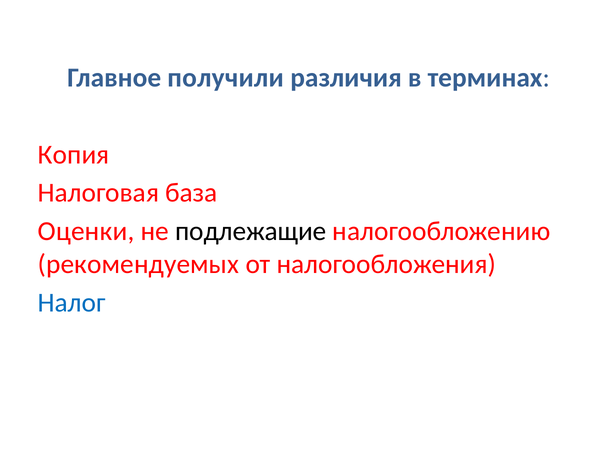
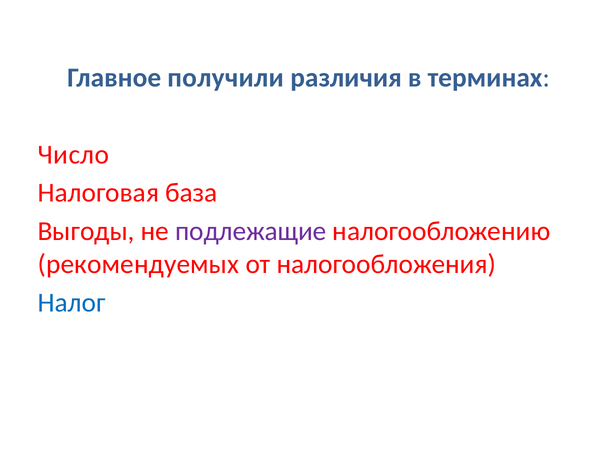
Копия: Копия -> Число (73, 155)
Оценки: Оценки -> Выгоды (86, 231)
подлежащие colour: black -> purple (251, 231)
